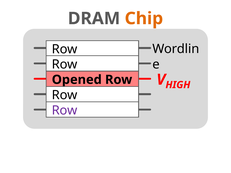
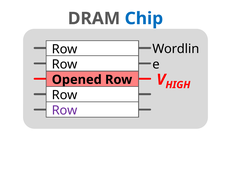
Chip colour: orange -> blue (144, 19)
